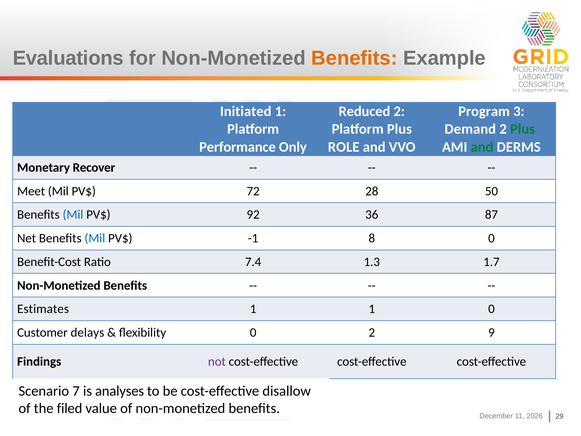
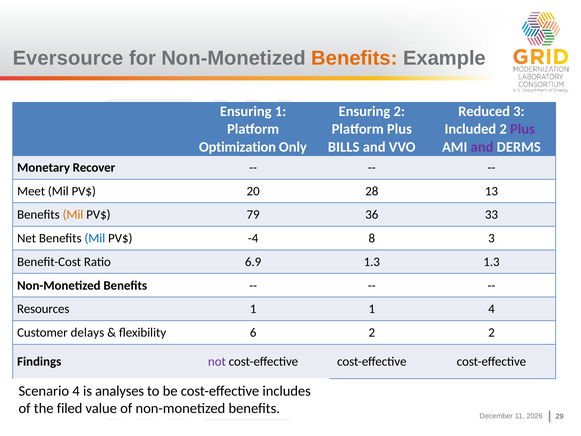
Evaluations: Evaluations -> Eversource (68, 58)
Initiated: Initiated -> Ensuring (246, 111)
Reduced: Reduced -> Ensuring (364, 111)
Program: Program -> Reduced (484, 111)
Demand: Demand -> Included (470, 129)
Plus colour: green -> purple (522, 129)
Performance: Performance -> Optimization (237, 147)
ROLE: ROLE -> BILLS (344, 147)
and colour: green -> purple (482, 147)
72: 72 -> 20 (253, 191)
50: 50 -> 13 (491, 191)
Mil colour: blue -> orange (73, 215)
92: 92 -> 79 (253, 215)
87: 87 -> 33 (491, 215)
-1: -1 -> -4 (253, 238)
8 0: 0 -> 3 (491, 238)
7.4: 7.4 -> 6.9 (253, 262)
1.3 1.7: 1.7 -> 1.3 (491, 262)
Estimates: Estimates -> Resources (43, 309)
1 0: 0 -> 4 (491, 309)
flexibility 0: 0 -> 6 (253, 332)
2 9: 9 -> 2 (491, 332)
Scenario 7: 7 -> 4 (76, 391)
disallow: disallow -> includes (287, 391)
